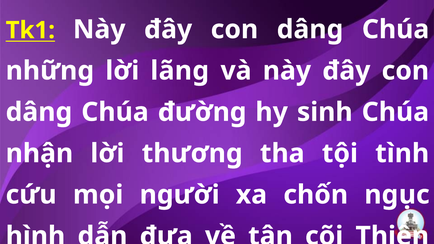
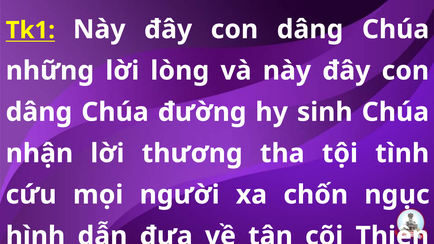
lãng: lãng -> lòng (180, 71)
